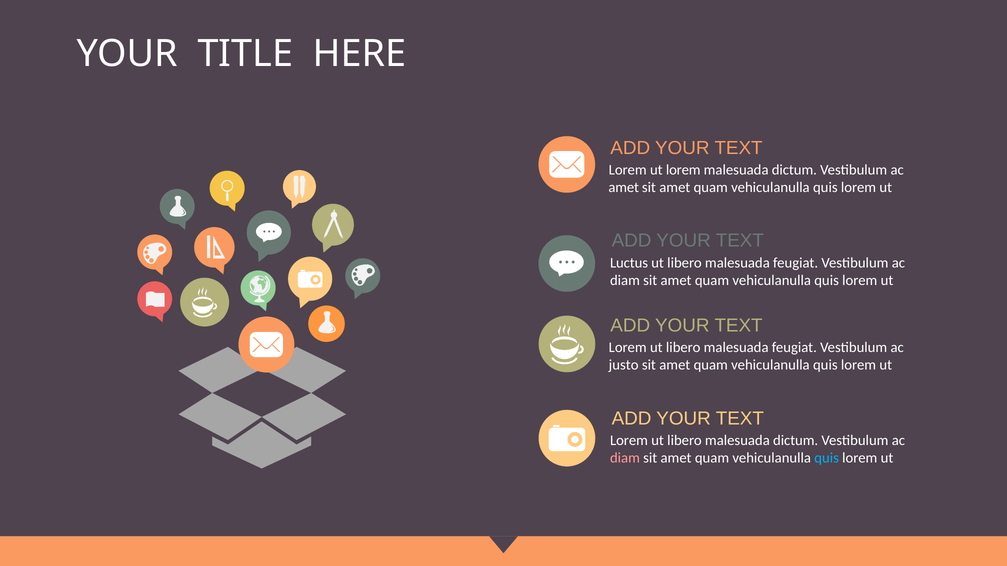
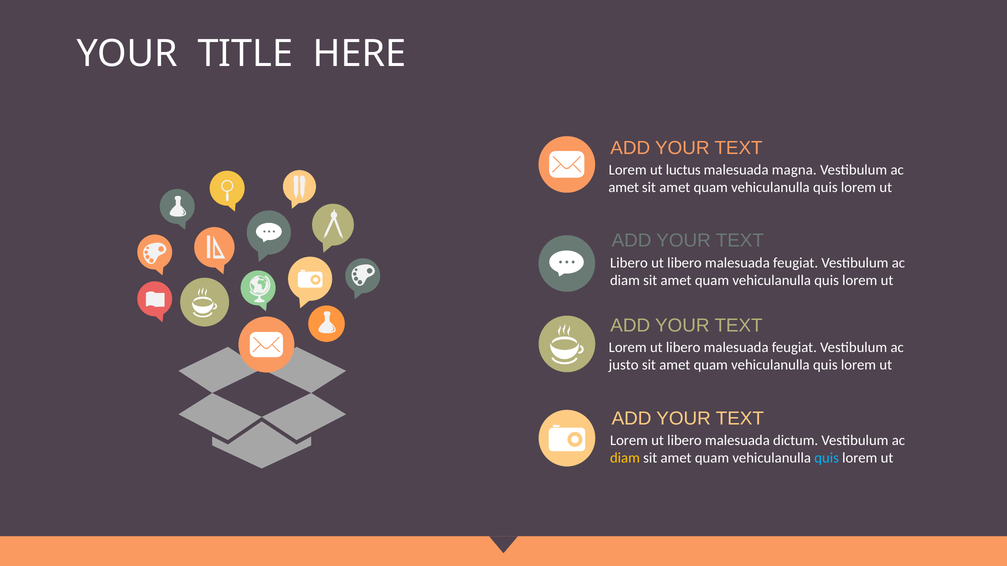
ut lorem: lorem -> luctus (683, 170)
dictum: dictum -> magna (794, 170)
Luctus: Luctus -> Libero (629, 263)
diam colour: pink -> yellow (625, 458)
